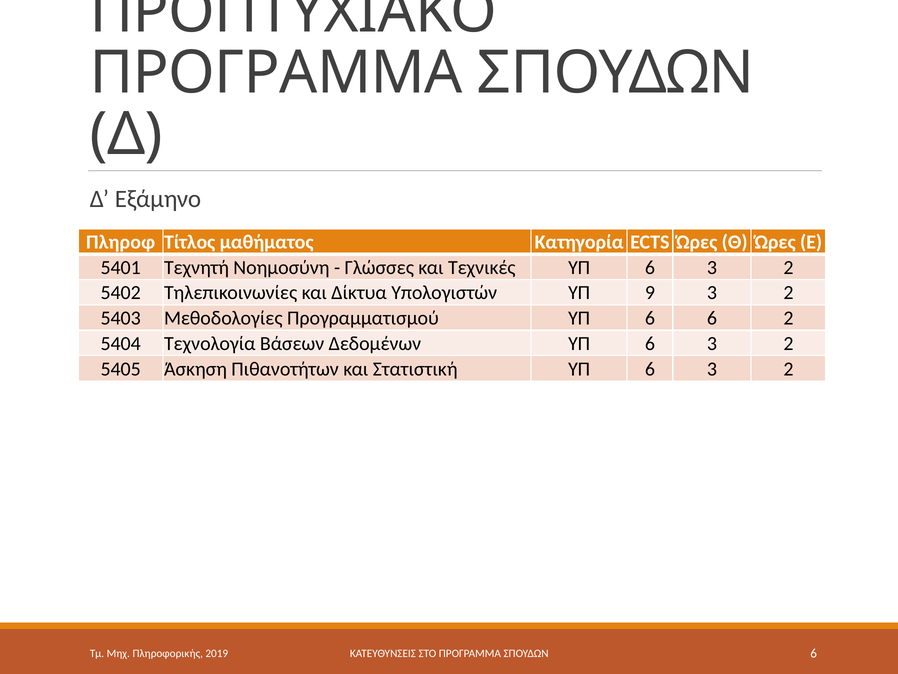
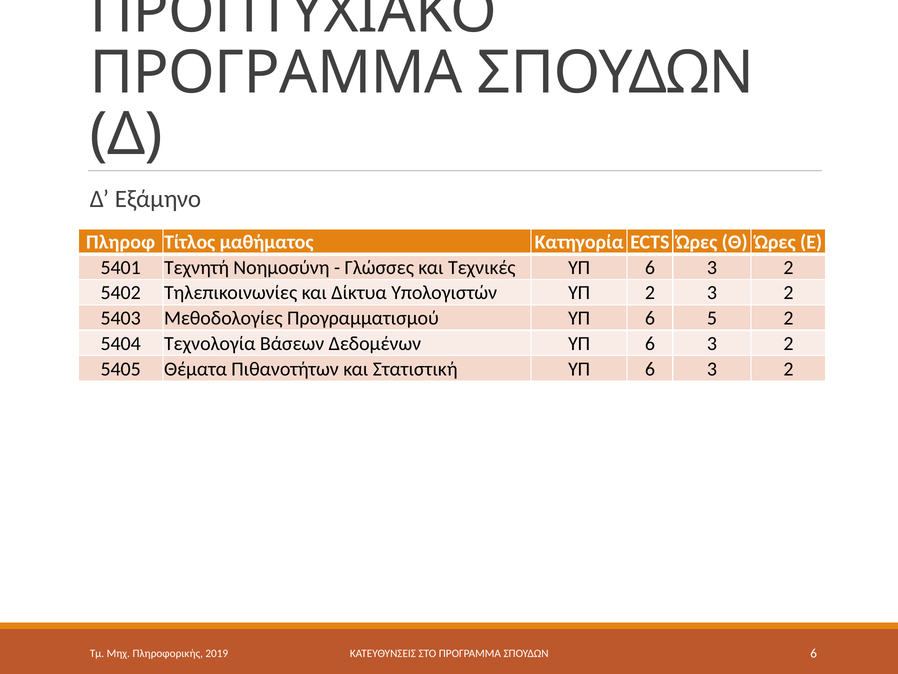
ΥΠ 9: 9 -> 2 (650, 293)
6 6: 6 -> 5 (712, 318)
Άσκηση: Άσκηση -> Θέματα (196, 369)
